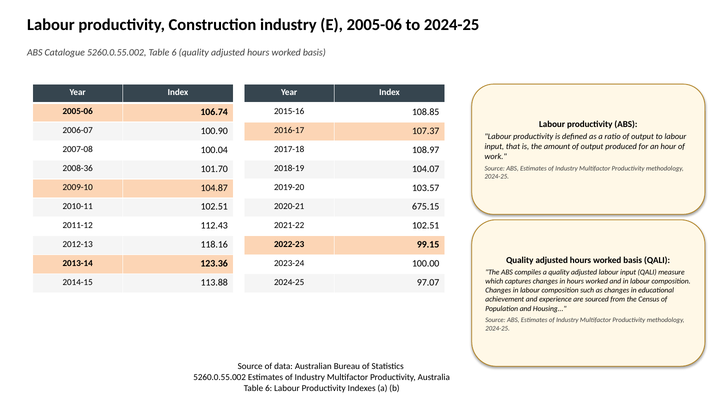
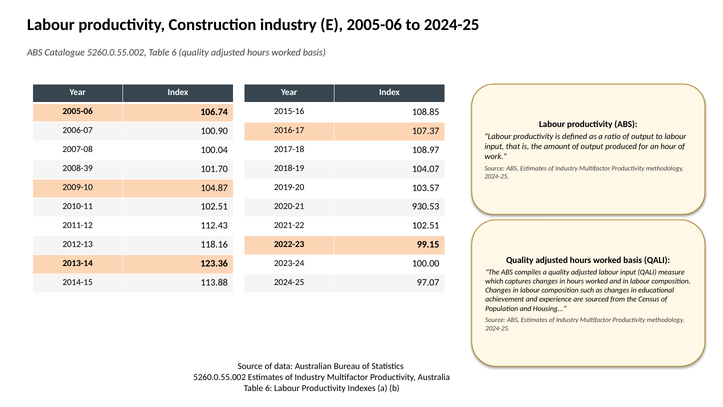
2008-36: 2008-36 -> 2008-39 (78, 168)
675.15: 675.15 -> 930.53 (426, 207)
